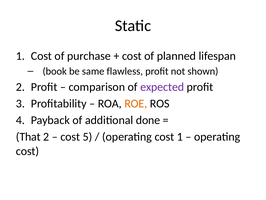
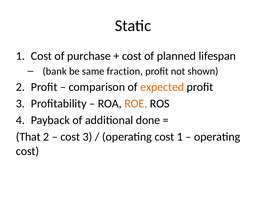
book: book -> bank (55, 71)
flawless: flawless -> fraction (125, 71)
expected colour: purple -> orange (162, 87)
cost 5: 5 -> 3 (87, 137)
